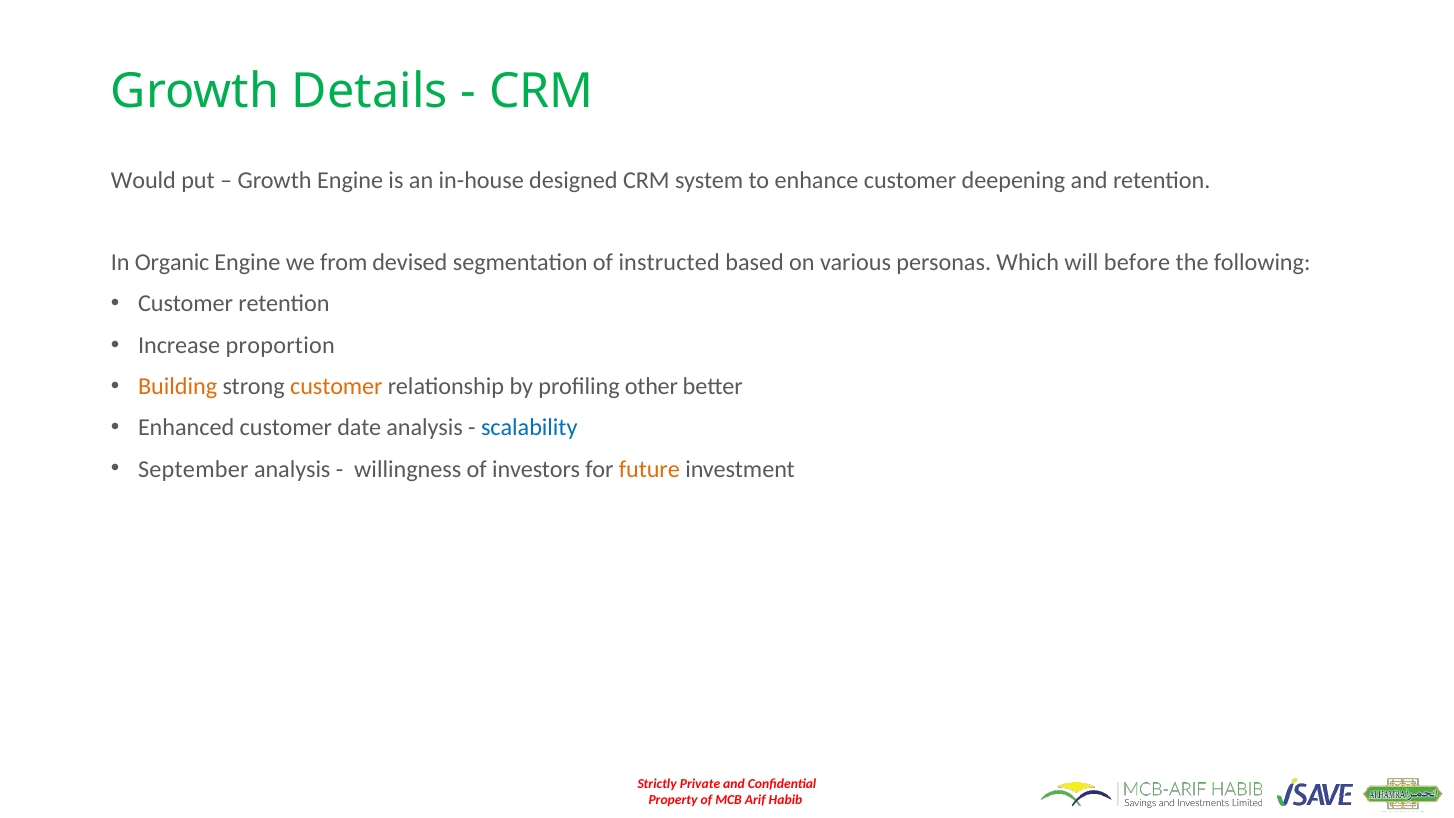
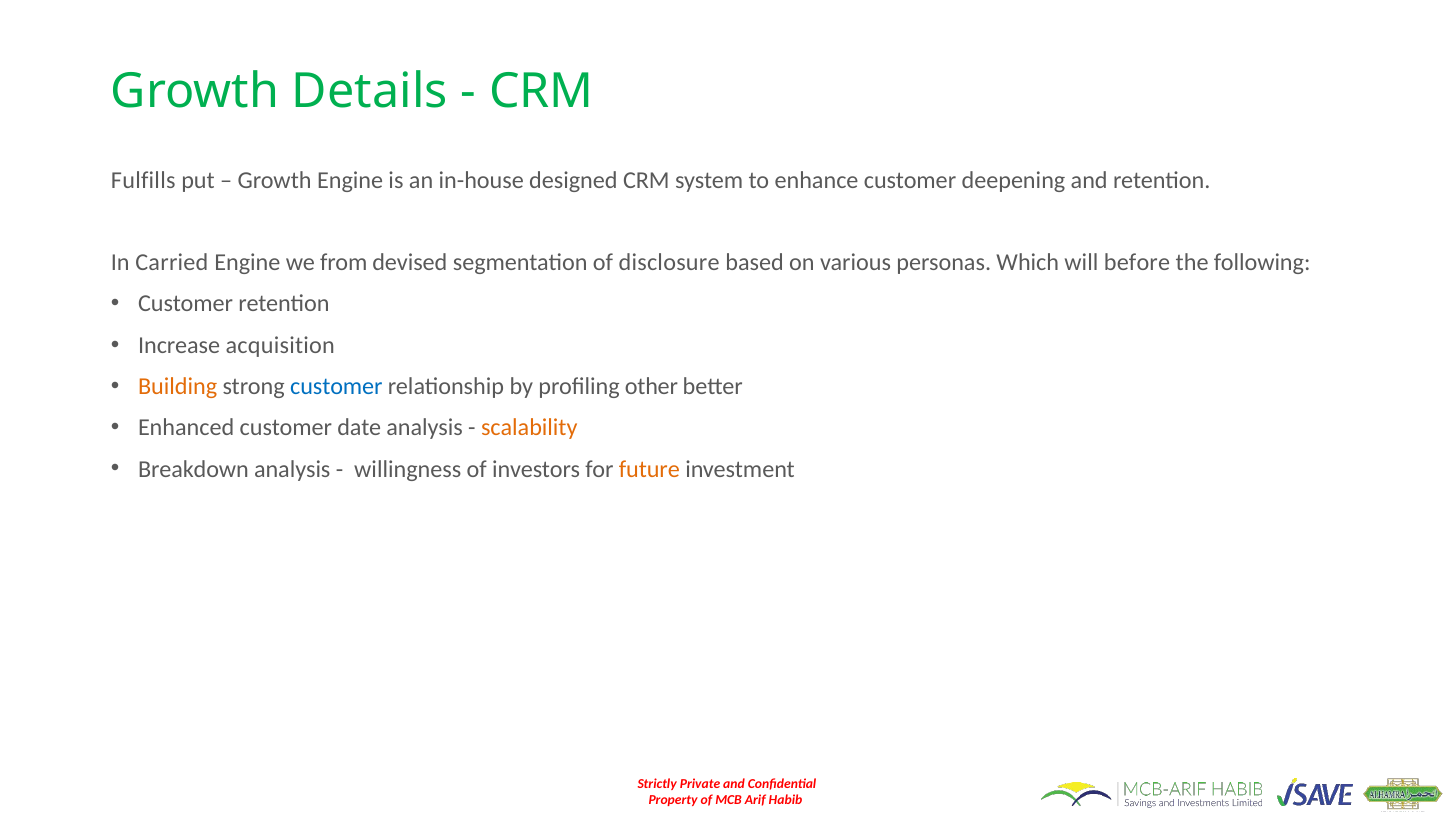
Would: Would -> Fulfills (143, 180)
Organic: Organic -> Carried (172, 263)
instructed: instructed -> disclosure (669, 263)
proportion: proportion -> acquisition (280, 345)
customer colour: orange -> blue (336, 386)
scalability colour: blue -> orange (529, 428)
September: September -> Breakdown (193, 469)
